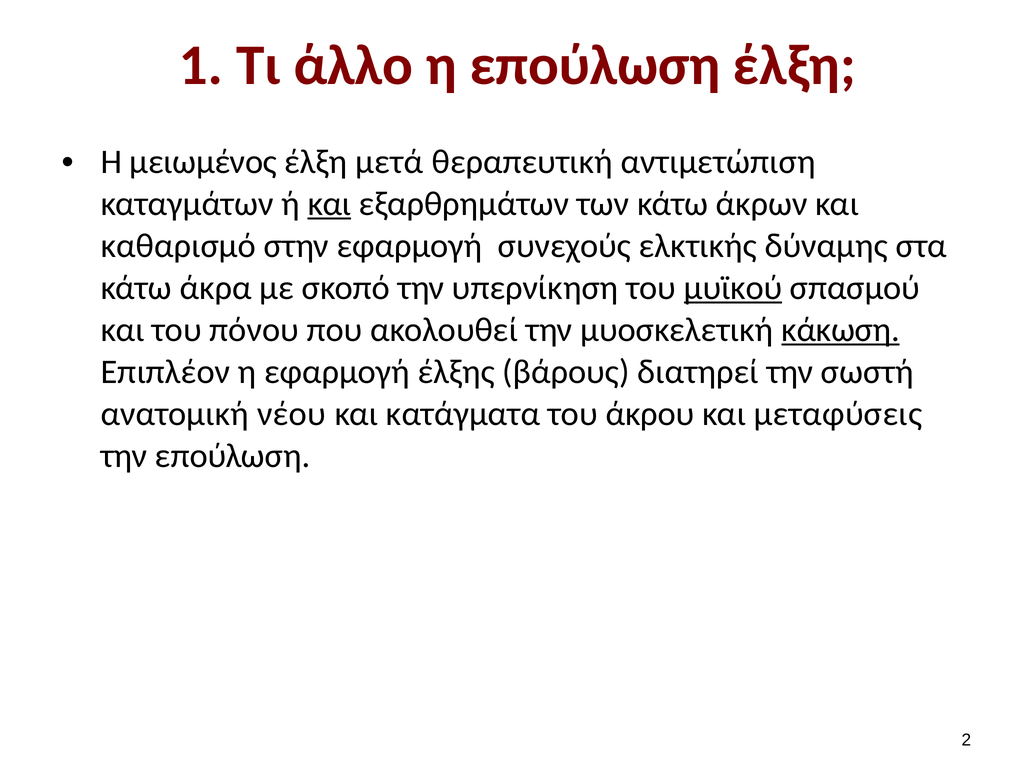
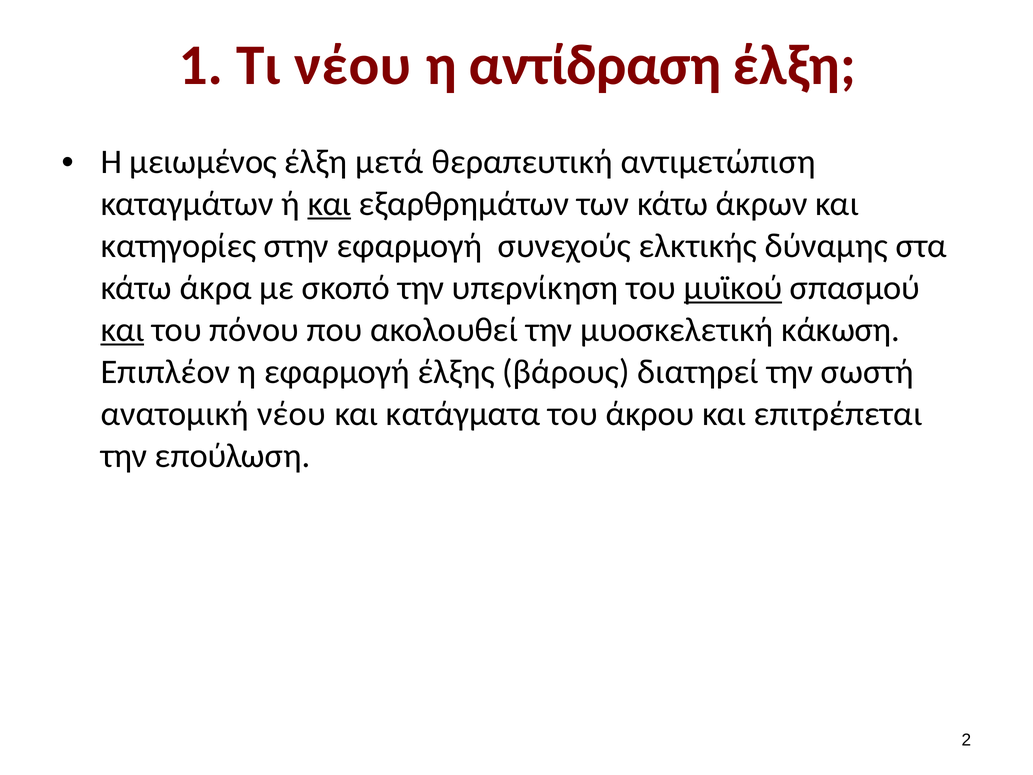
Τι άλλο: άλλο -> νέου (353, 65)
η επούλωση: επούλωση -> αντίδραση (595, 65)
καθαρισμό: καθαρισμό -> κατηγορίες (178, 246)
και underline: none -> present (123, 330)
κάκωση underline: present -> none (841, 330)
μεταφύσεις: μεταφύσεις -> επιτρέπεται (838, 414)
